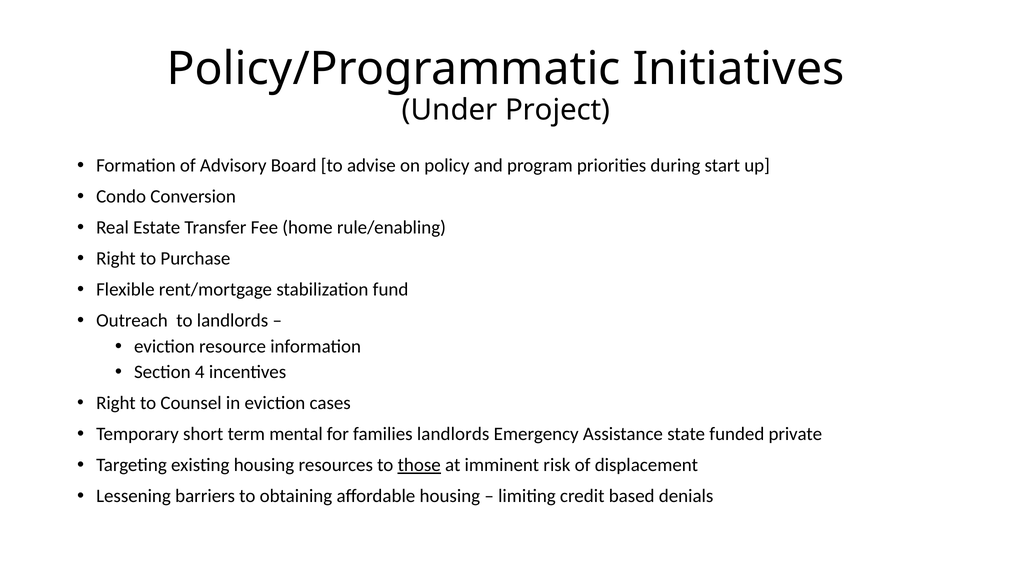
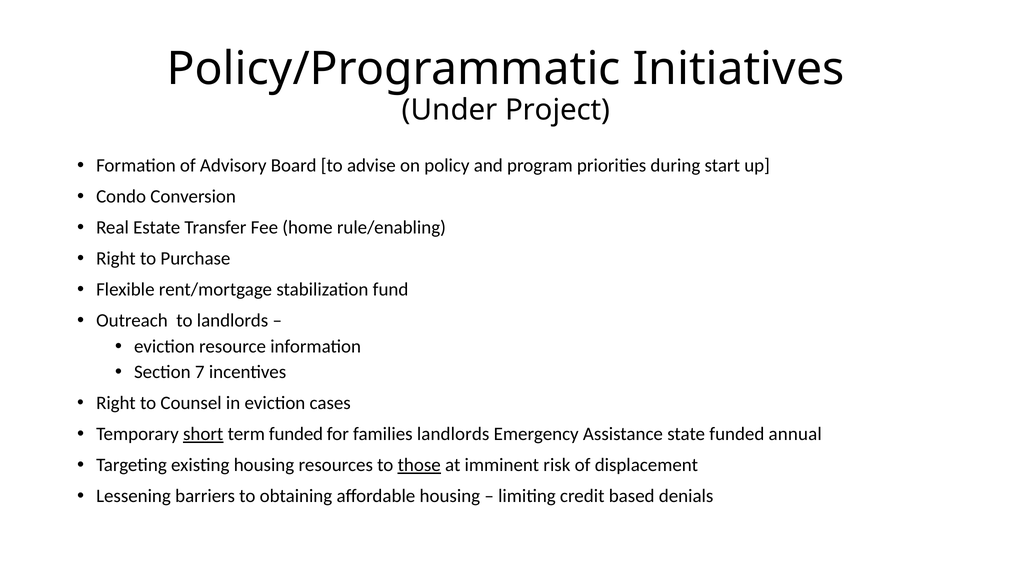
4: 4 -> 7 (200, 372)
short underline: none -> present (203, 434)
term mental: mental -> funded (296, 434)
private: private -> annual (795, 434)
